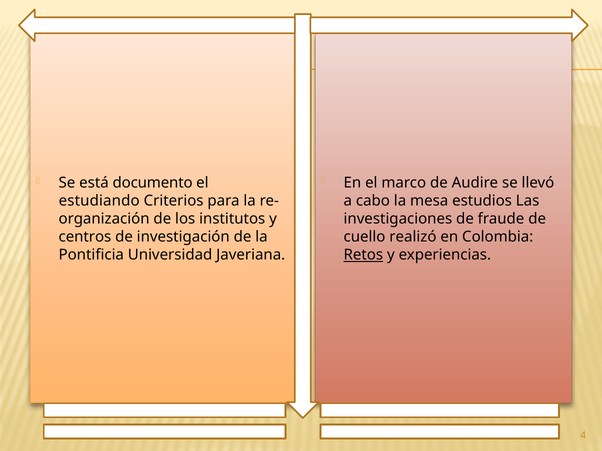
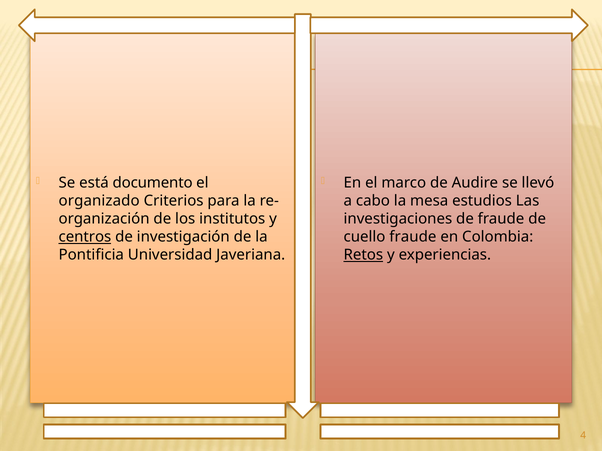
estudiando: estudiando -> organizado (99, 201)
centros underline: none -> present (85, 237)
cuello realizó: realizó -> fraude (413, 237)
